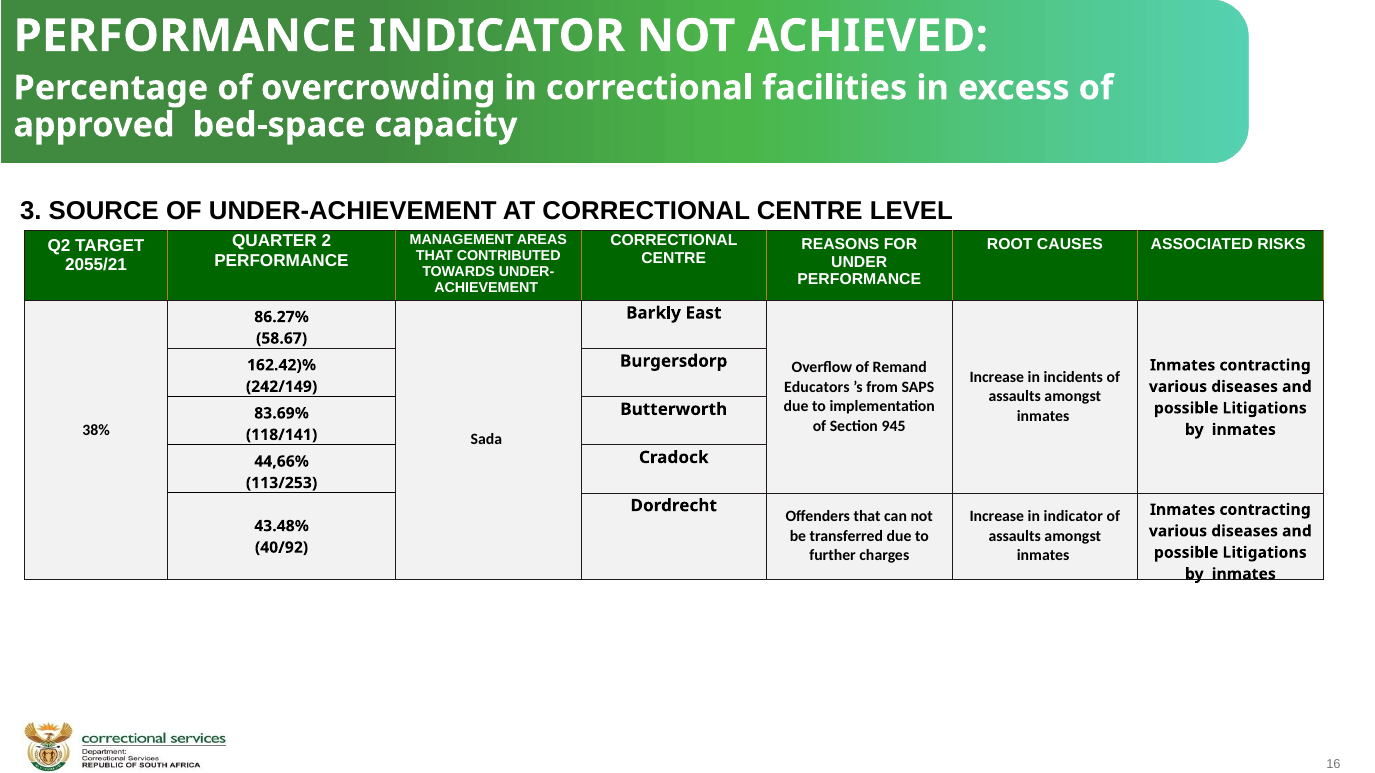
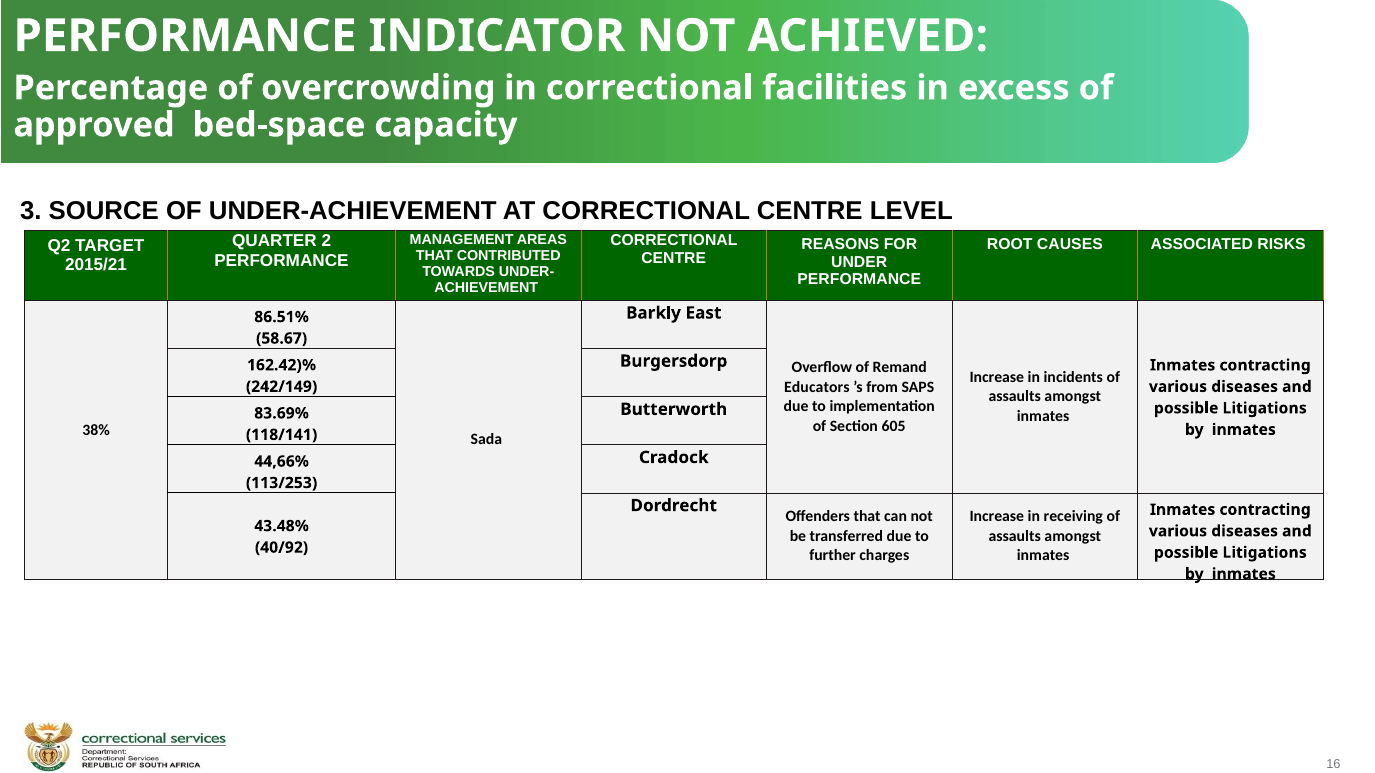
2055/21: 2055/21 -> 2015/21 (96, 265)
86.27%: 86.27% -> 86.51% (282, 317)
945: 945 -> 605 (894, 426)
in indicator: indicator -> receiving (1073, 517)
